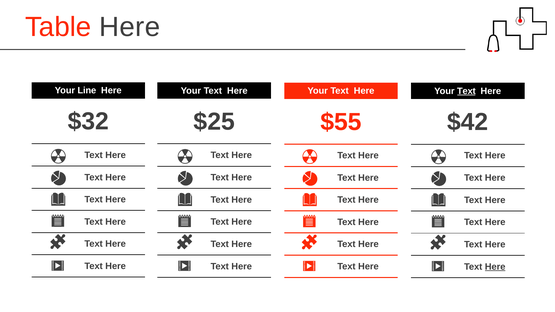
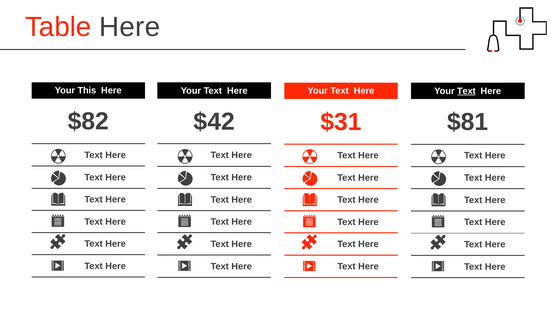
Line: Line -> This (87, 91)
$32: $32 -> $82 (88, 122)
$25: $25 -> $42 (214, 122)
$55: $55 -> $31 (341, 122)
$42: $42 -> $81 (468, 122)
Here underline: present -> none (495, 267)
